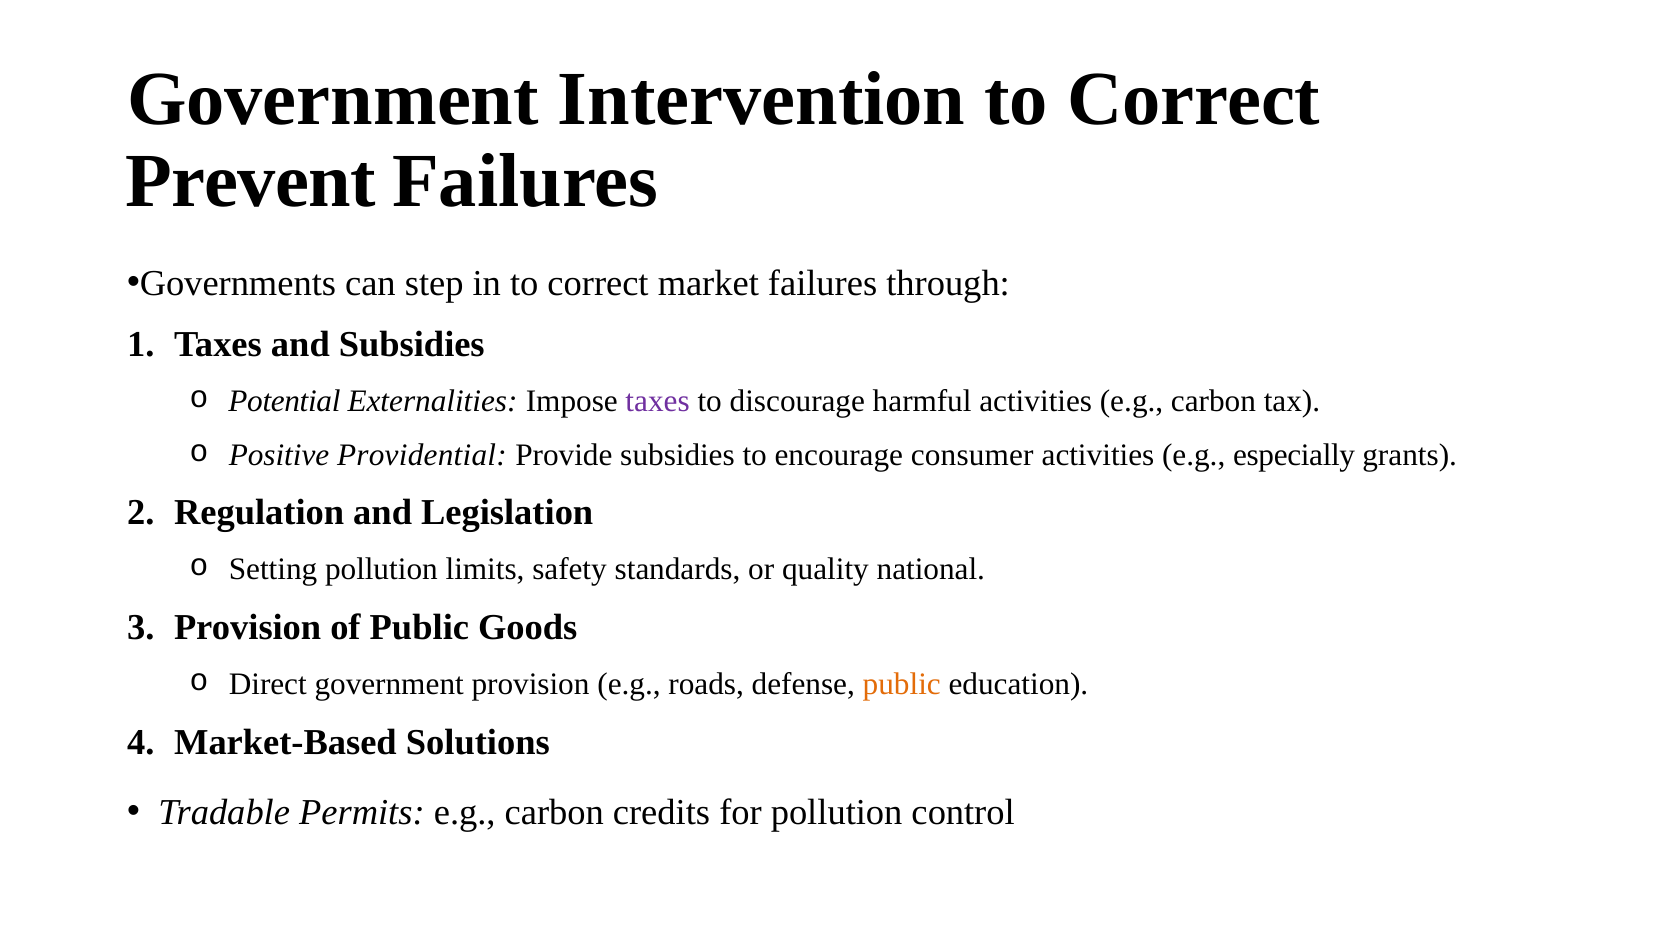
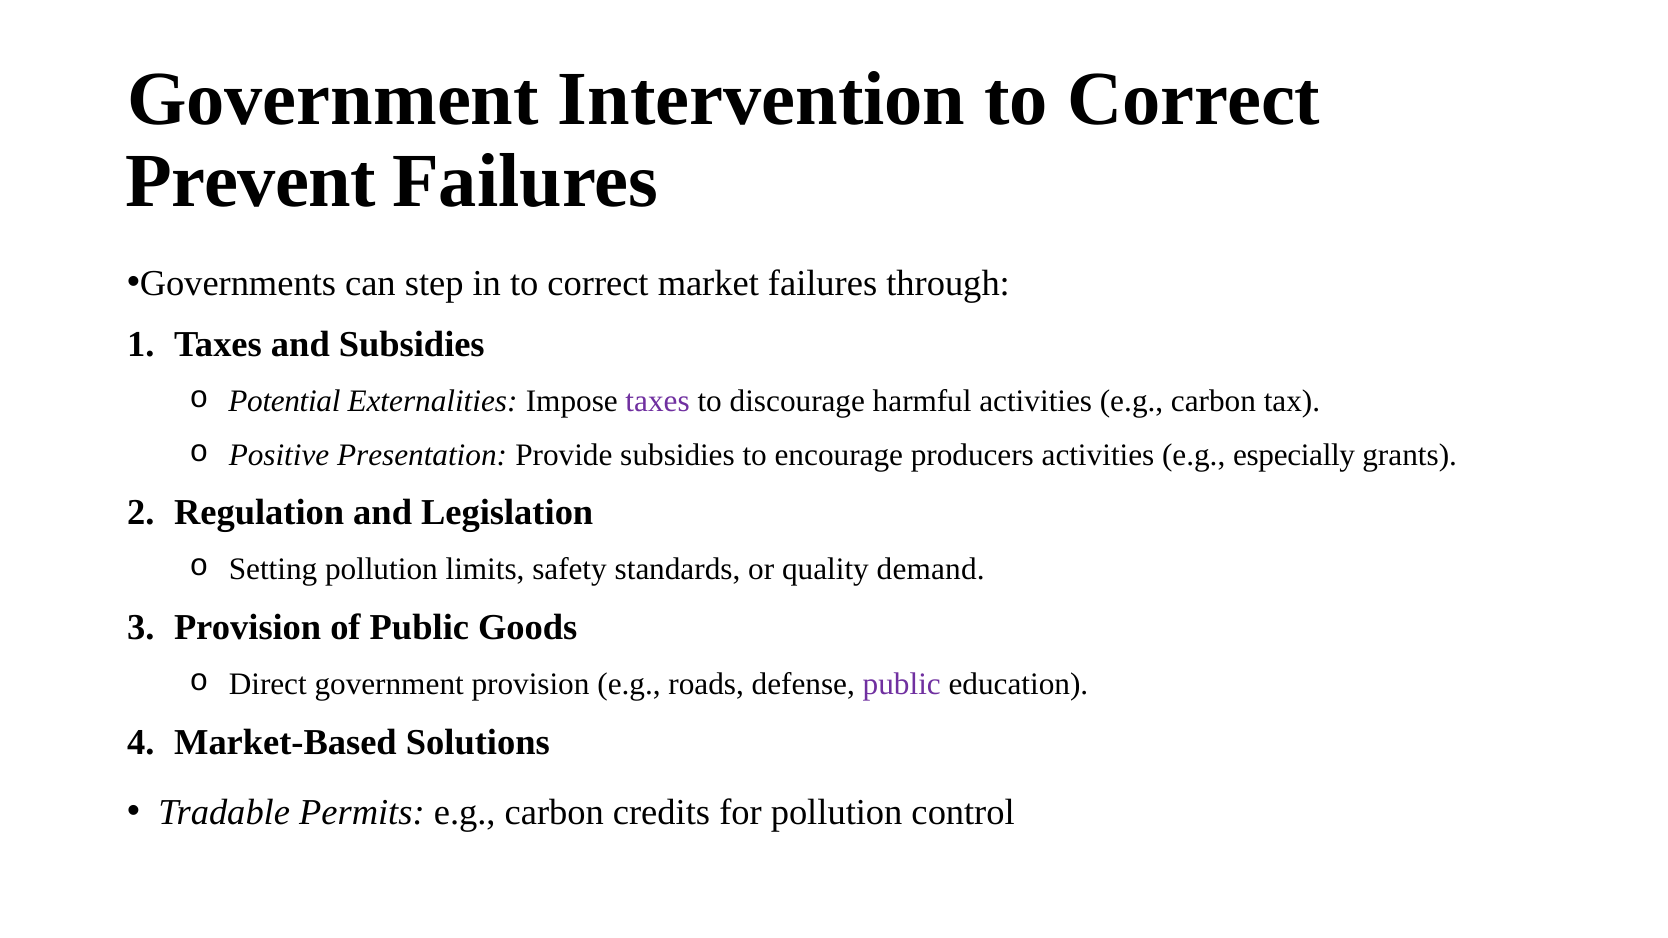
Providential: Providential -> Presentation (422, 455)
consumer: consumer -> producers (972, 455)
national: national -> demand (931, 570)
public colour: orange -> purple (902, 685)
